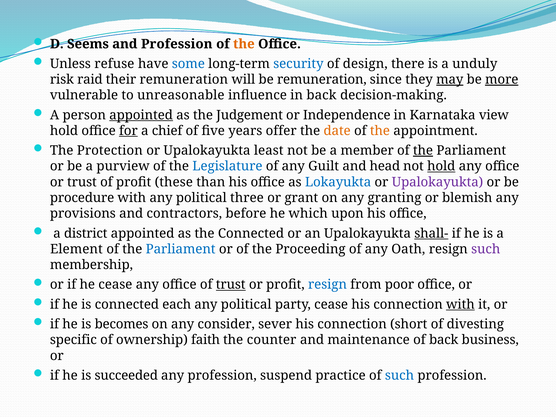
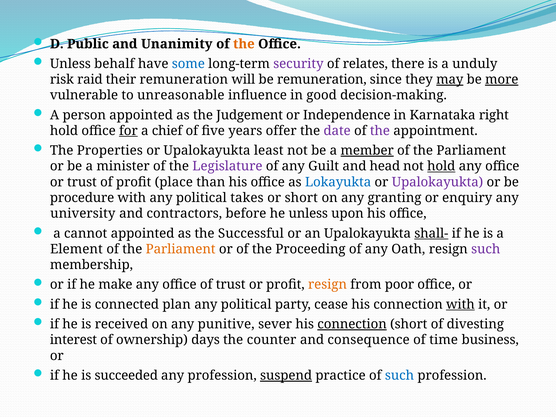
Seems: Seems -> Public (88, 44)
and Profession: Profession -> Unanimity (177, 44)
refuse: refuse -> behalf (114, 64)
security colour: blue -> purple (298, 64)
design: design -> relates (365, 64)
in back: back -> good (322, 95)
appointed underline: present -> none (141, 115)
view: view -> right (494, 115)
date colour: orange -> purple (337, 131)
the colour: orange -> purple (380, 131)
Protection: Protection -> Properties (110, 151)
member underline: none -> present (367, 151)
the underline: present -> none (423, 151)
purview: purview -> minister (123, 166)
Legislature colour: blue -> purple (227, 166)
these: these -> place (174, 182)
three: three -> takes (247, 198)
or grant: grant -> short (301, 198)
blemish: blemish -> enquiry (467, 198)
provisions: provisions -> university (83, 214)
he which: which -> unless (308, 214)
district: district -> cannot (86, 233)
the Connected: Connected -> Successful (251, 233)
Parliament colour: blue -> orange (181, 249)
he cease: cease -> make (115, 285)
trust underline: present -> none (231, 285)
resign colour: blue -> orange (327, 285)
each: each -> plan (177, 304)
becomes: becomes -> received (121, 324)
consider: consider -> punitive (226, 324)
connection underline: none -> present (352, 324)
specific: specific -> interest (73, 340)
faith: faith -> days (206, 340)
maintenance: maintenance -> consequence (369, 340)
of back: back -> time (444, 340)
suspend underline: none -> present (286, 375)
